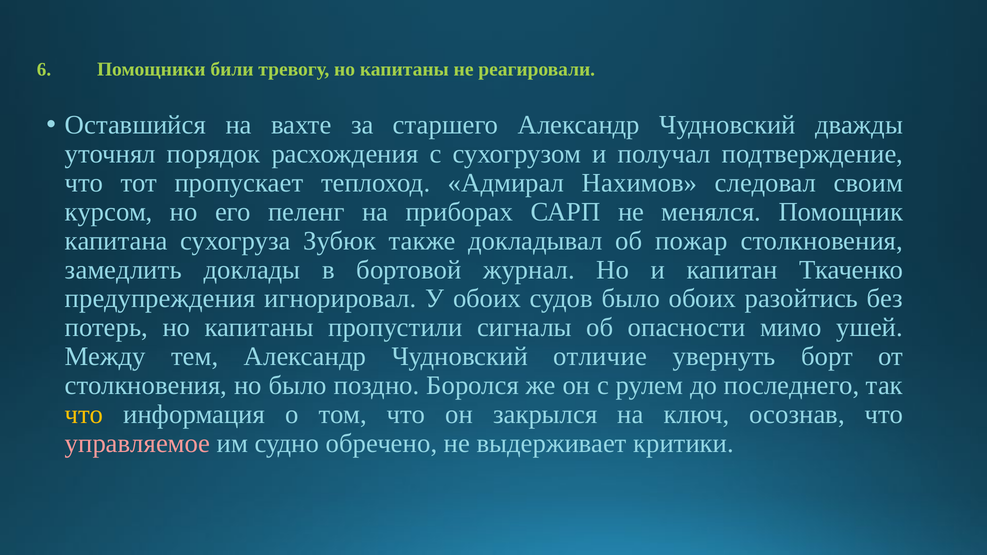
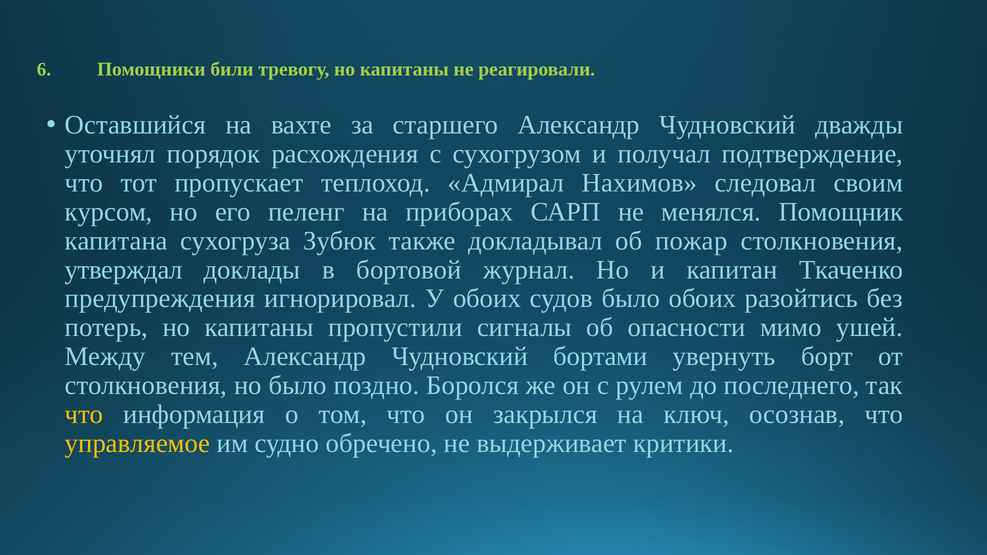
замедлить: замедлить -> утверждал (124, 270)
отличие: отличие -> бортами (600, 357)
управляемое colour: pink -> yellow (137, 443)
